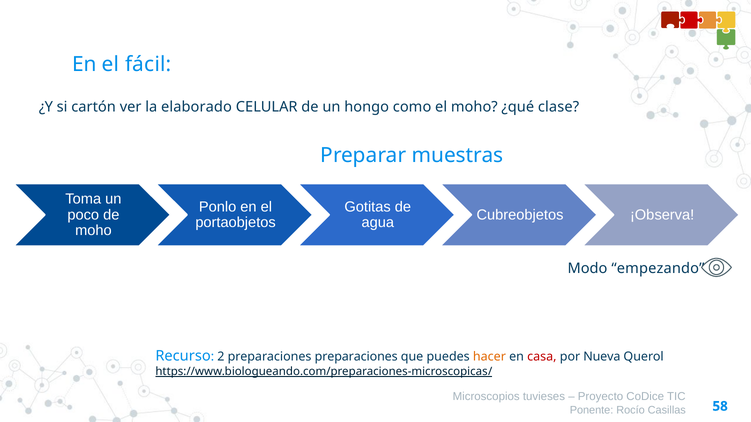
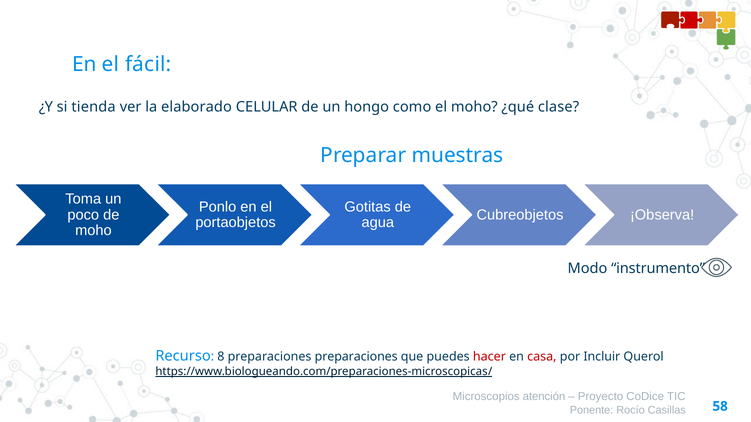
cartón: cartón -> tienda (94, 107)
empezando: empezando -> instrumento (658, 269)
2: 2 -> 8 (221, 357)
hacer colour: orange -> red (489, 357)
Nueva: Nueva -> Incluir (602, 357)
tuvieses: tuvieses -> atención (544, 397)
